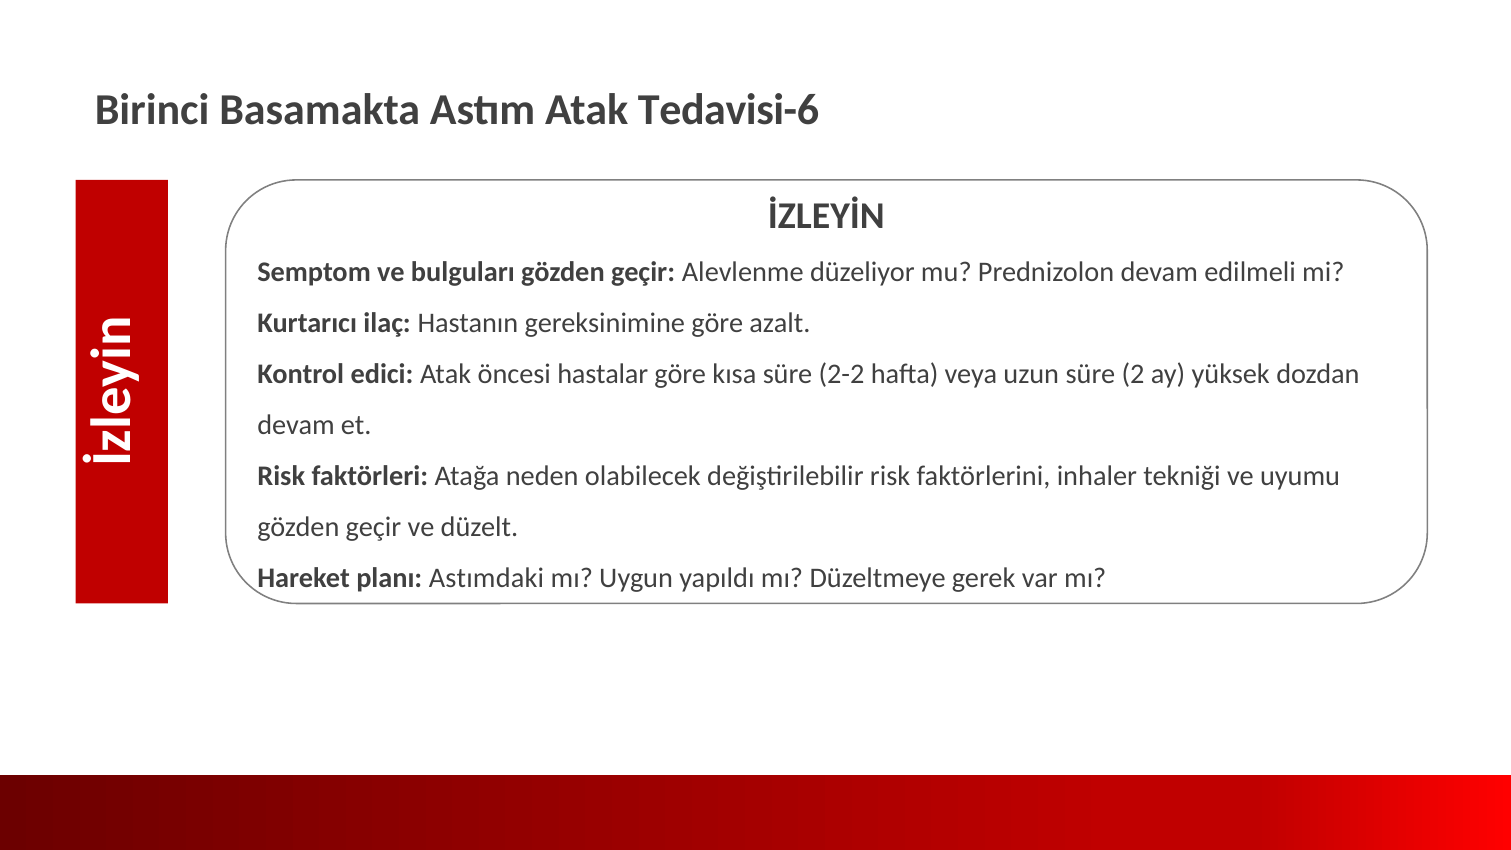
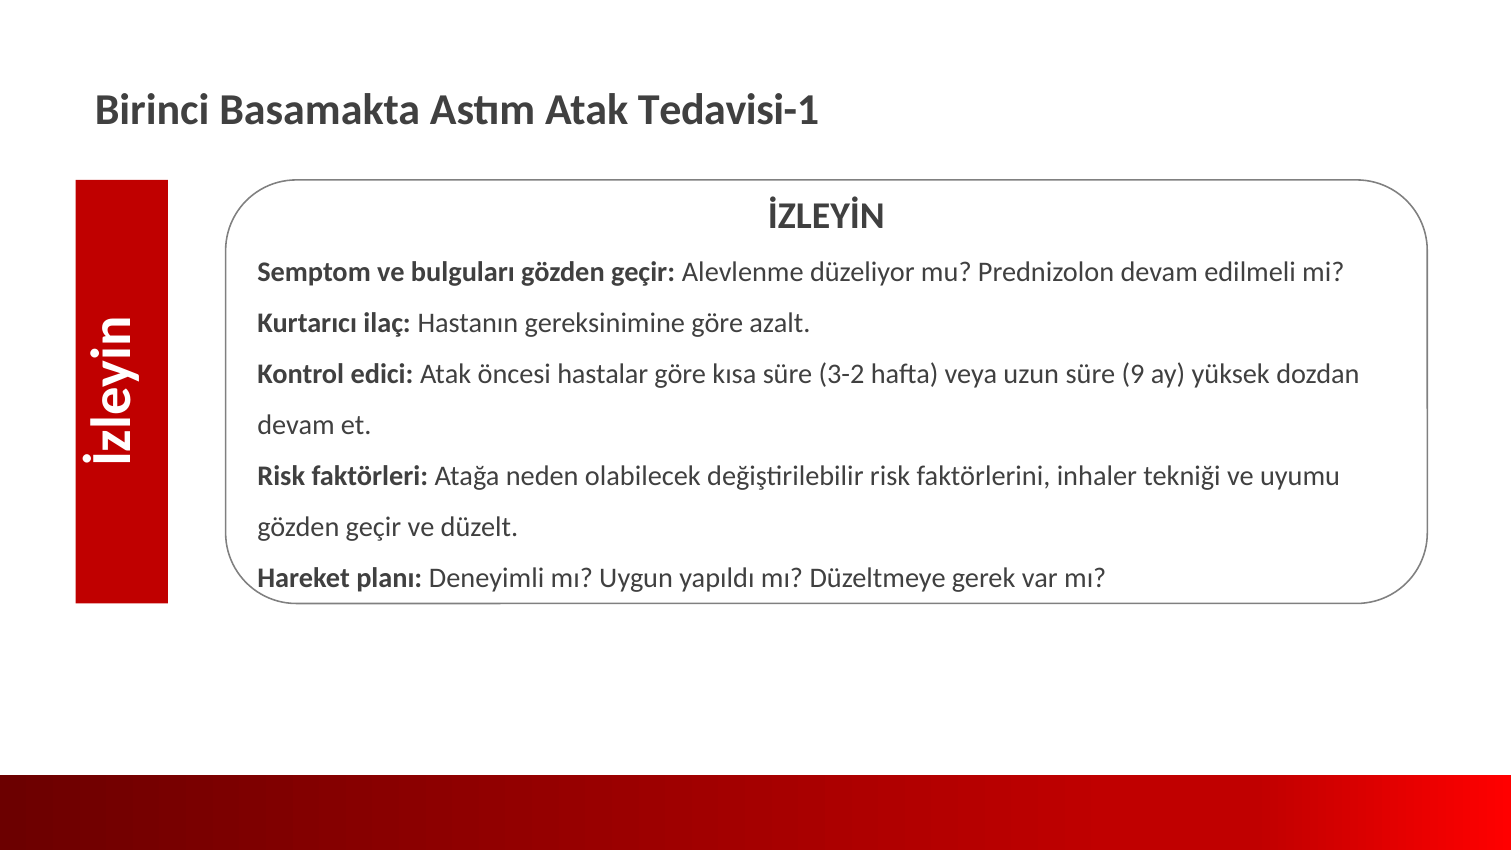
Tedavisi-6: Tedavisi-6 -> Tedavisi-1 (728, 110)
2-2: 2-2 -> 3-2 (842, 374)
2: 2 -> 9 (1133, 374)
Astımdaki: Astımdaki -> Deneyimli (487, 578)
